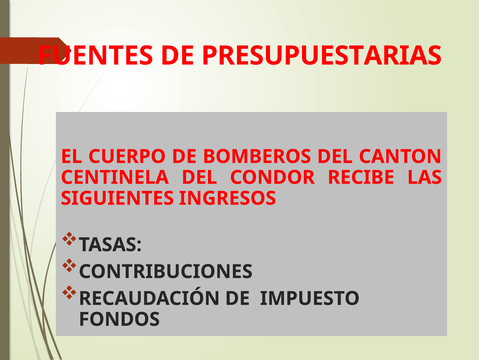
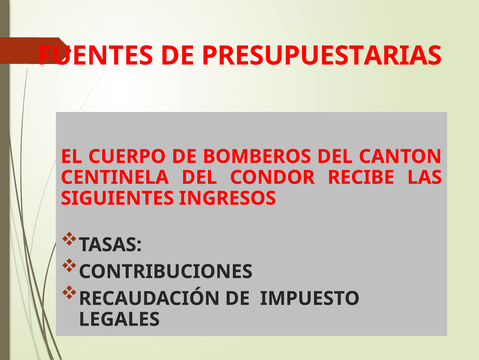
FONDOS: FONDOS -> LEGALES (119, 319)
